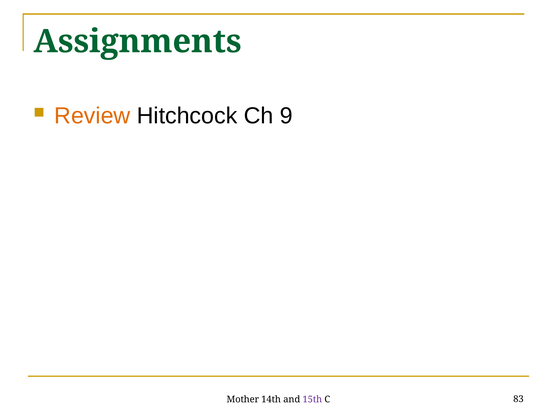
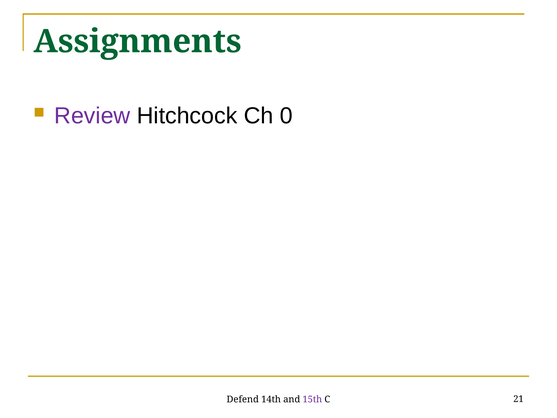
Review colour: orange -> purple (92, 116)
9: 9 -> 0 (286, 116)
Mother: Mother -> Defend (243, 399)
83: 83 -> 21 (518, 399)
